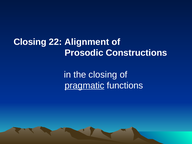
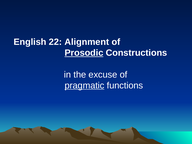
Closing: Closing -> English (30, 42)
Prosodic underline: none -> present (84, 53)
the closing: closing -> excuse (103, 75)
